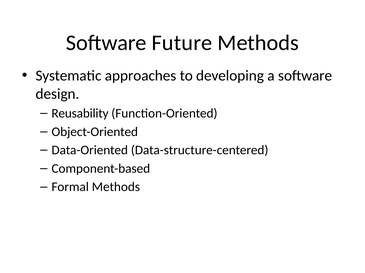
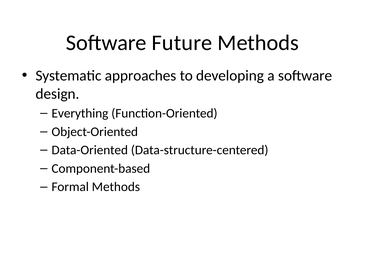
Reusability: Reusability -> Everything (80, 114)
